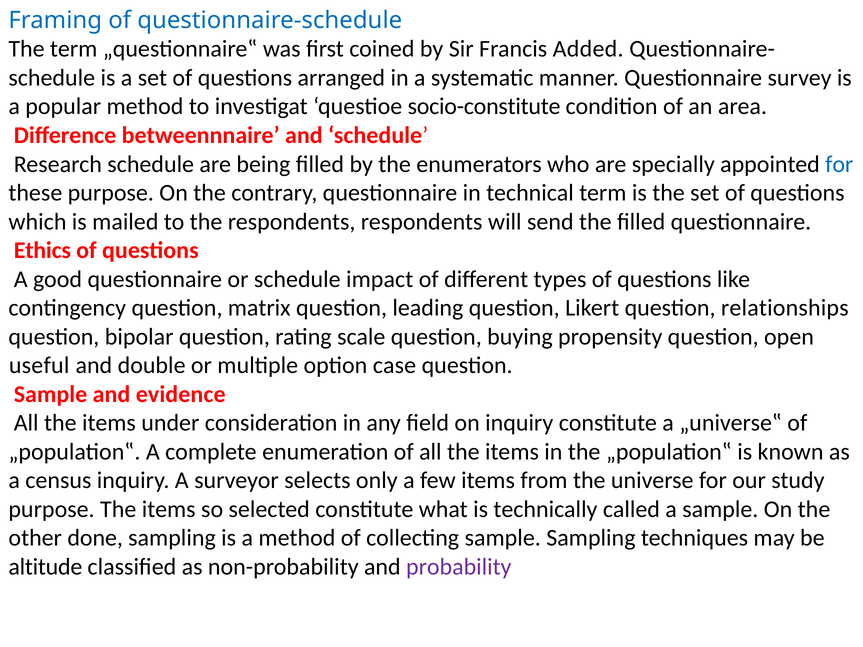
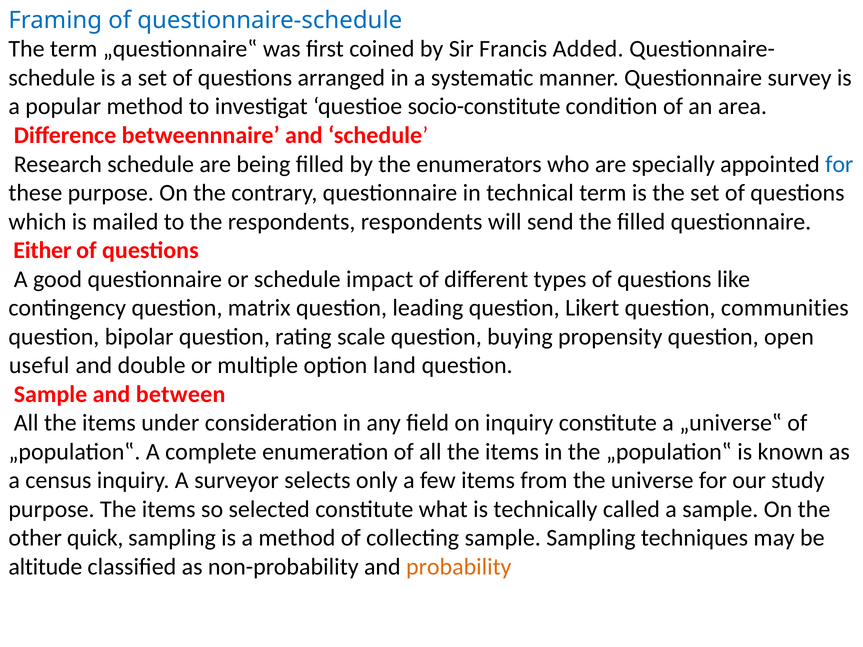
Ethics: Ethics -> Either (42, 251)
relationships: relationships -> communities (785, 308)
case: case -> land (394, 366)
evidence: evidence -> between (181, 394)
done: done -> quick (95, 538)
probability colour: purple -> orange (459, 567)
